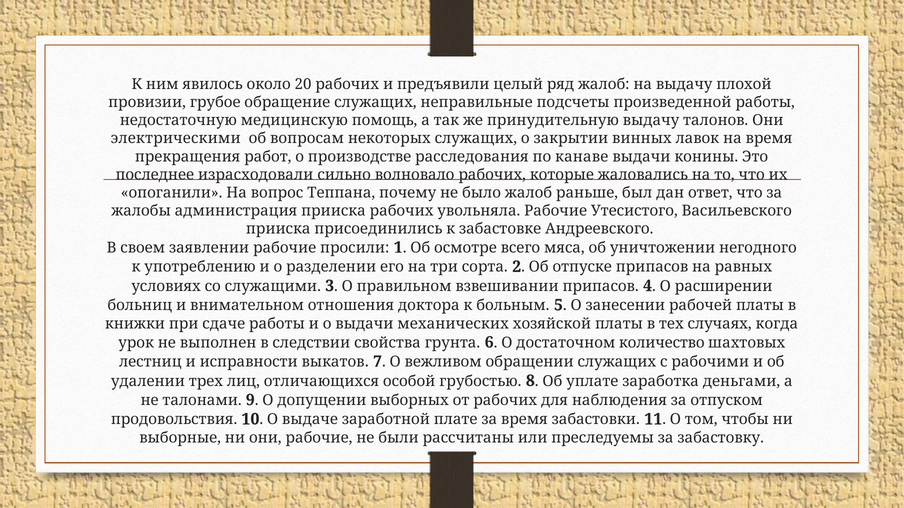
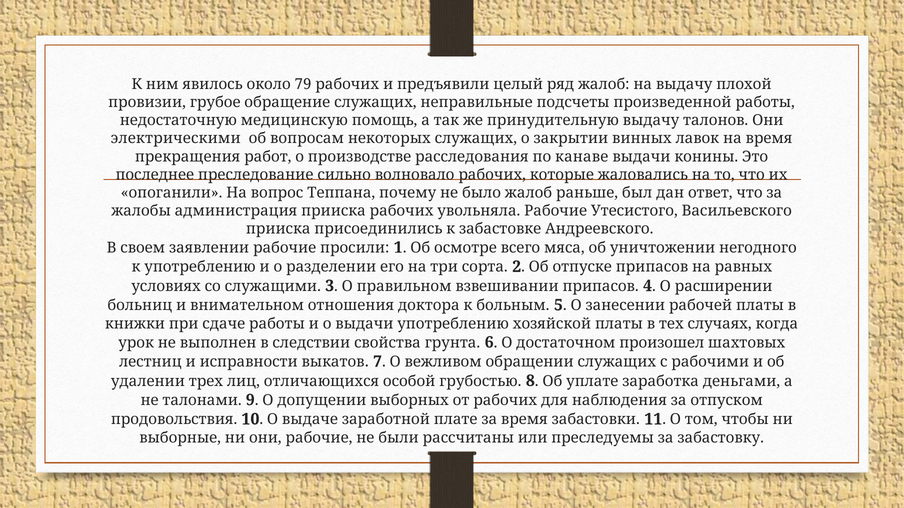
20: 20 -> 79 (303, 84)
израсходовали: израсходовали -> преследование (256, 175)
выдачи механических: механических -> употреблению (453, 324)
количество: количество -> произошел (662, 343)
